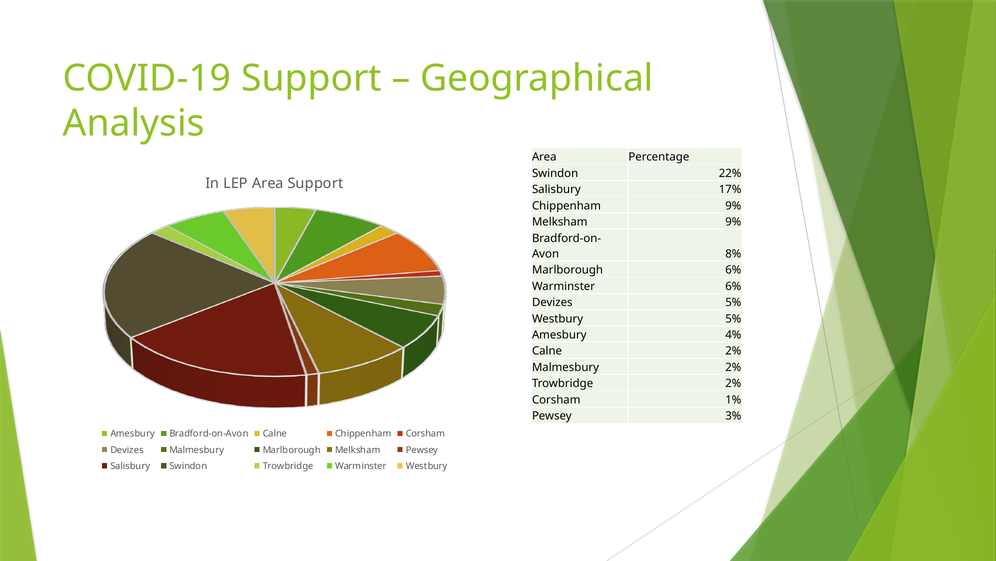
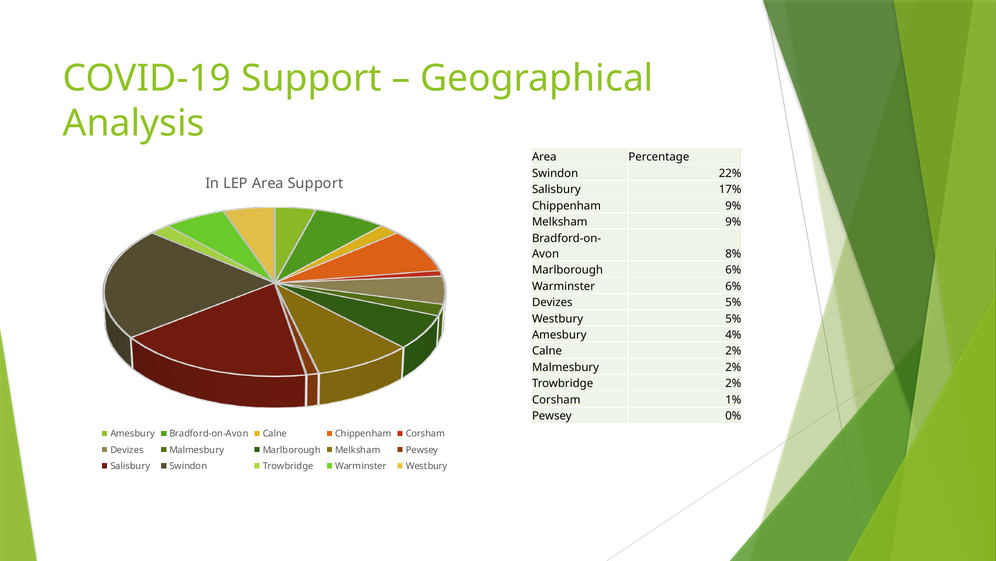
3%: 3% -> 0% (733, 416)
